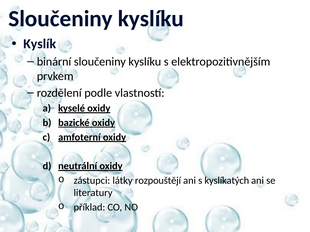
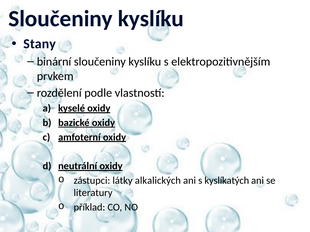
Kyslík: Kyslík -> Stany (40, 44)
rozpouštějí: rozpouštějí -> alkalických (158, 181)
